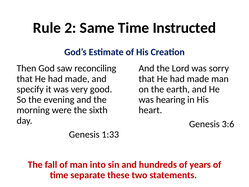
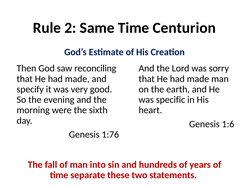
Instructed: Instructed -> Centurion (184, 28)
hearing: hearing -> specific (171, 100)
3:6: 3:6 -> 1:6 (228, 124)
1:33: 1:33 -> 1:76 (110, 134)
